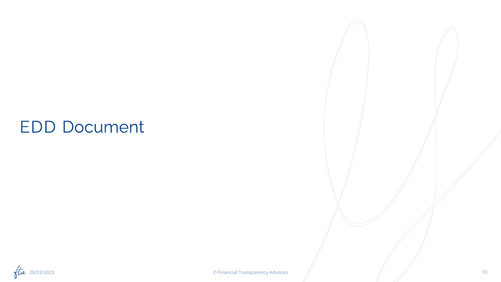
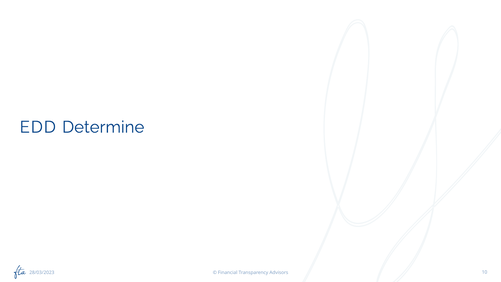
Document: Document -> Determine (103, 127)
